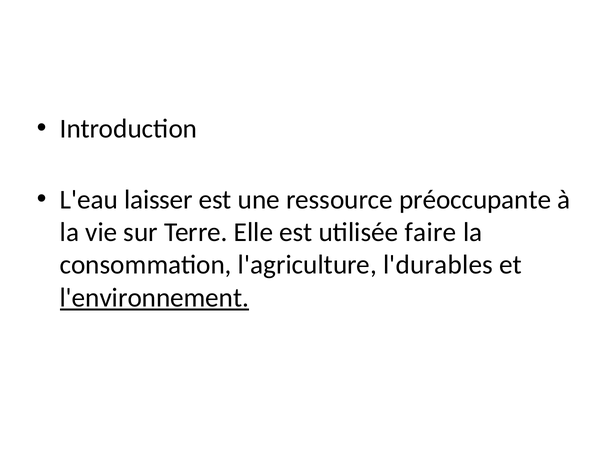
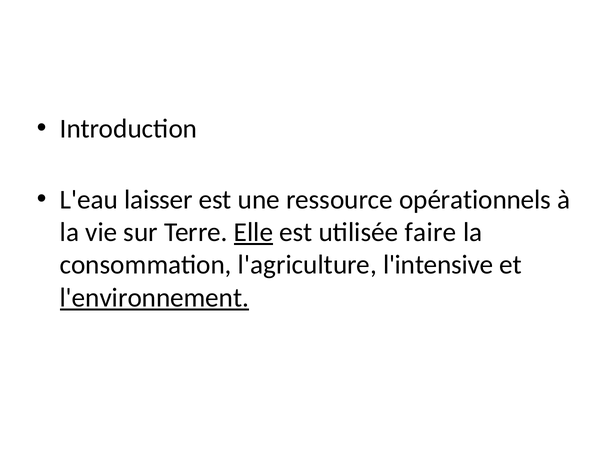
préoccupante: préoccupante -> opérationnels (475, 199)
Elle underline: none -> present (254, 232)
l'durables: l'durables -> l'intensive (438, 265)
